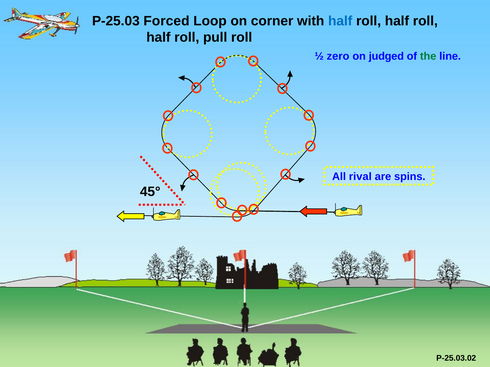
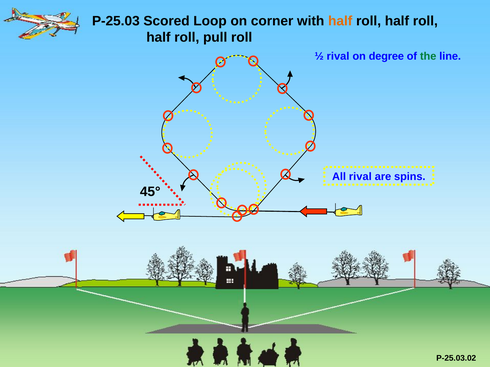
Forced: Forced -> Scored (167, 21)
half colour: blue -> orange (340, 21)
½ zero: zero -> rival (338, 56)
judged: judged -> degree (386, 56)
